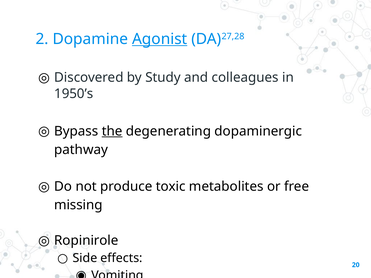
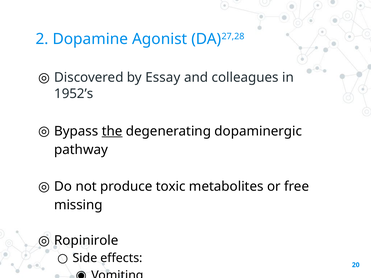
Agonist underline: present -> none (160, 39)
Study: Study -> Essay (163, 78)
1950’s: 1950’s -> 1952’s (74, 94)
